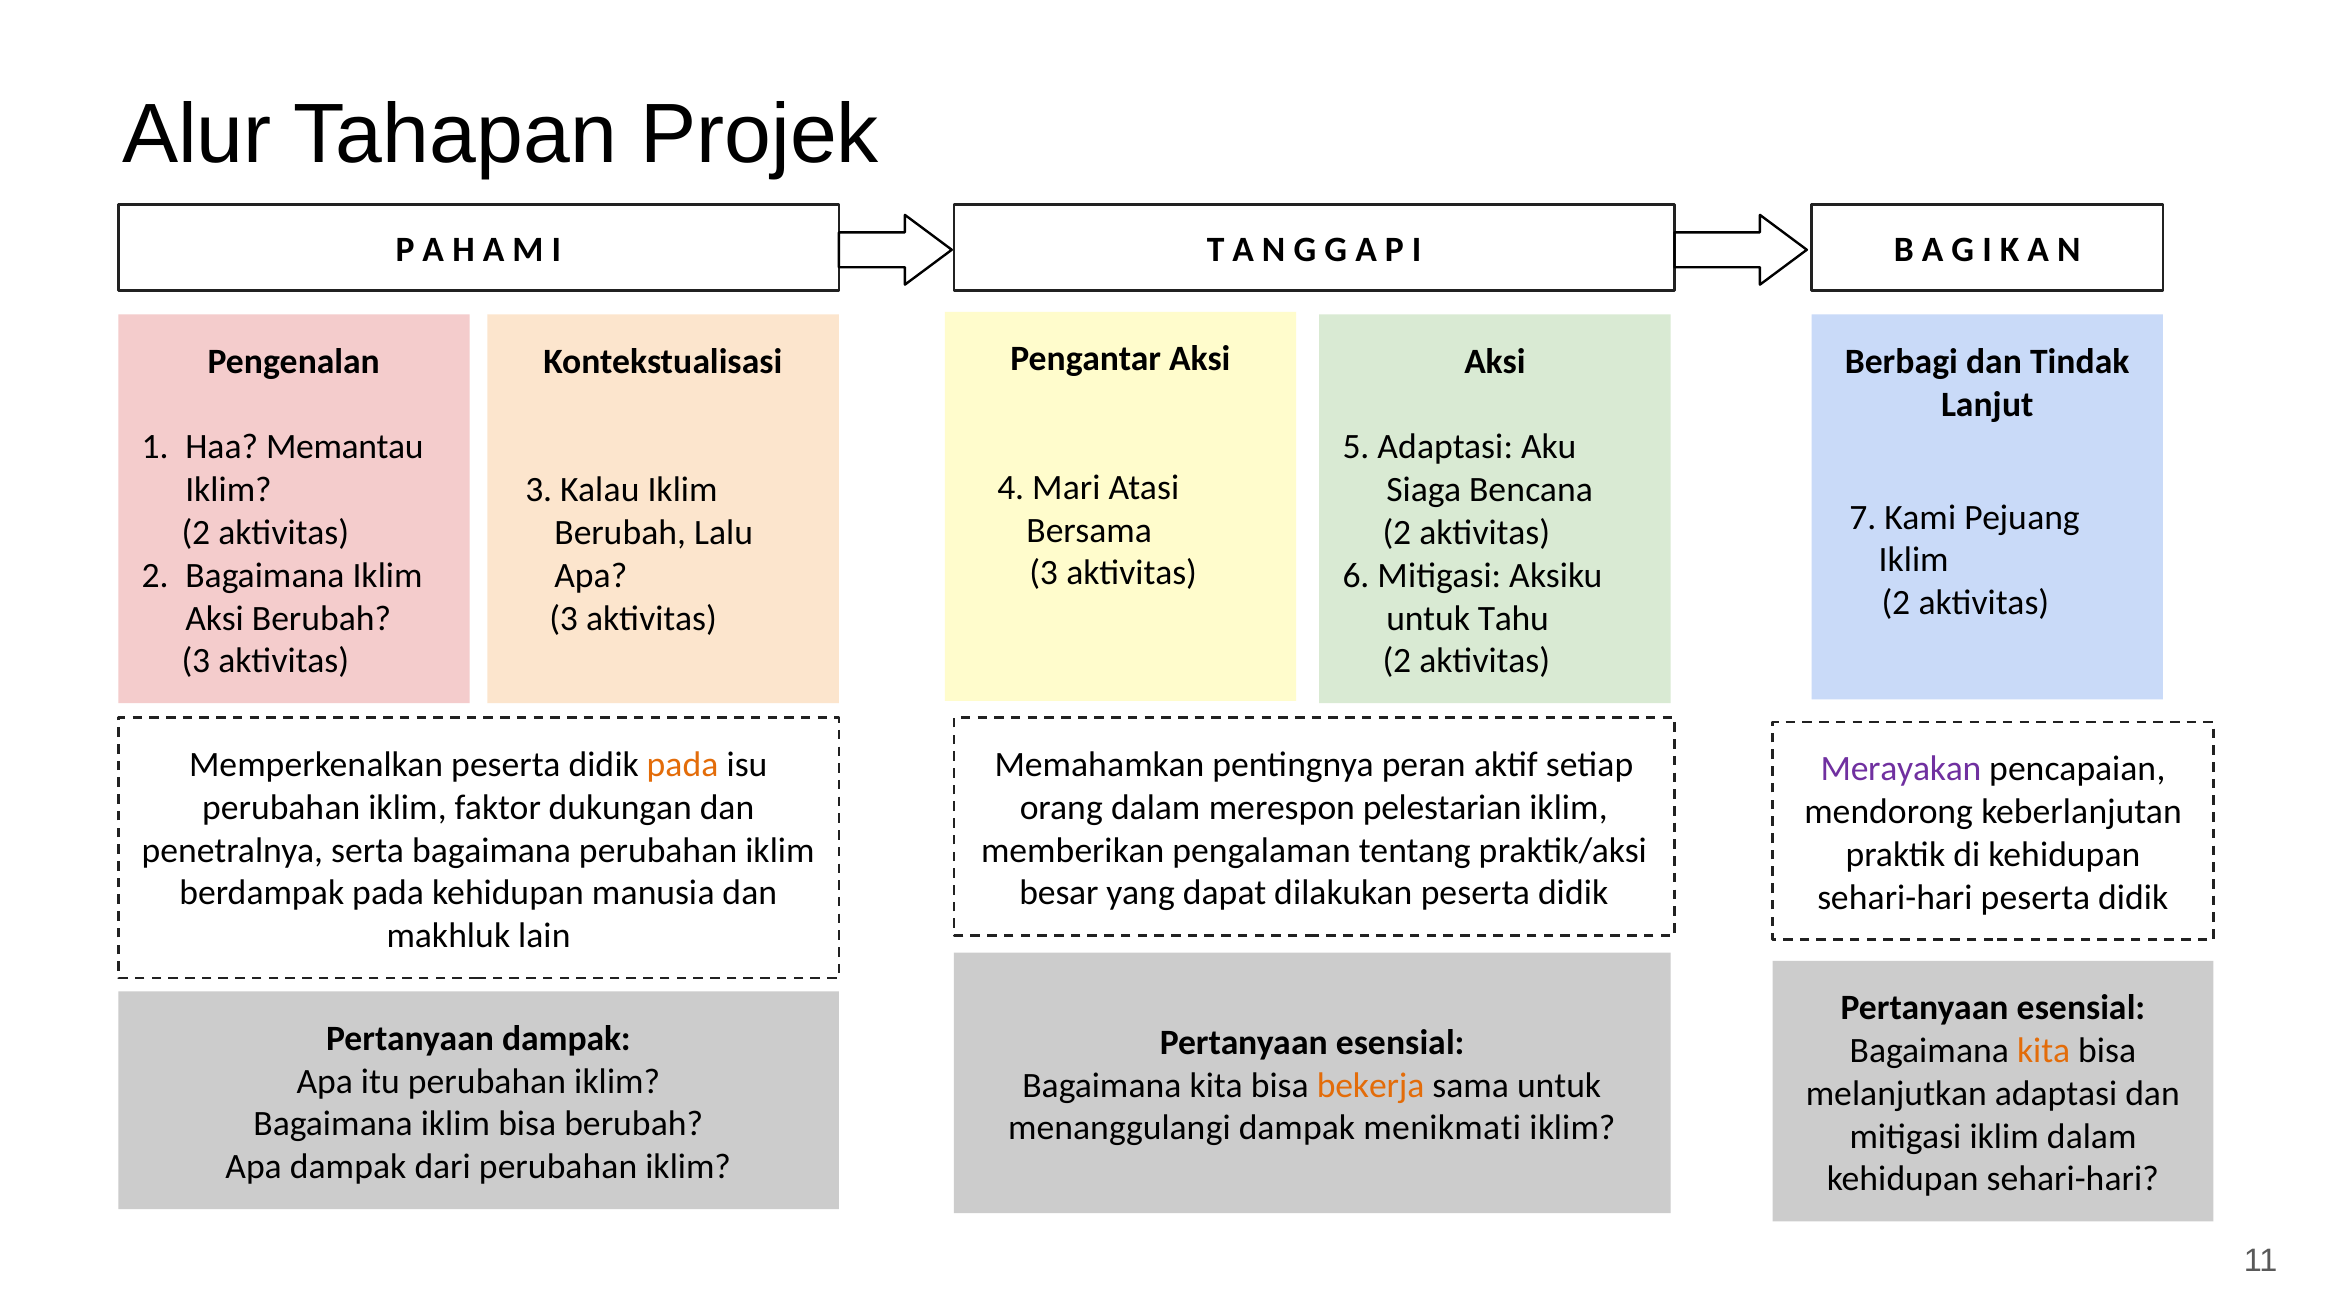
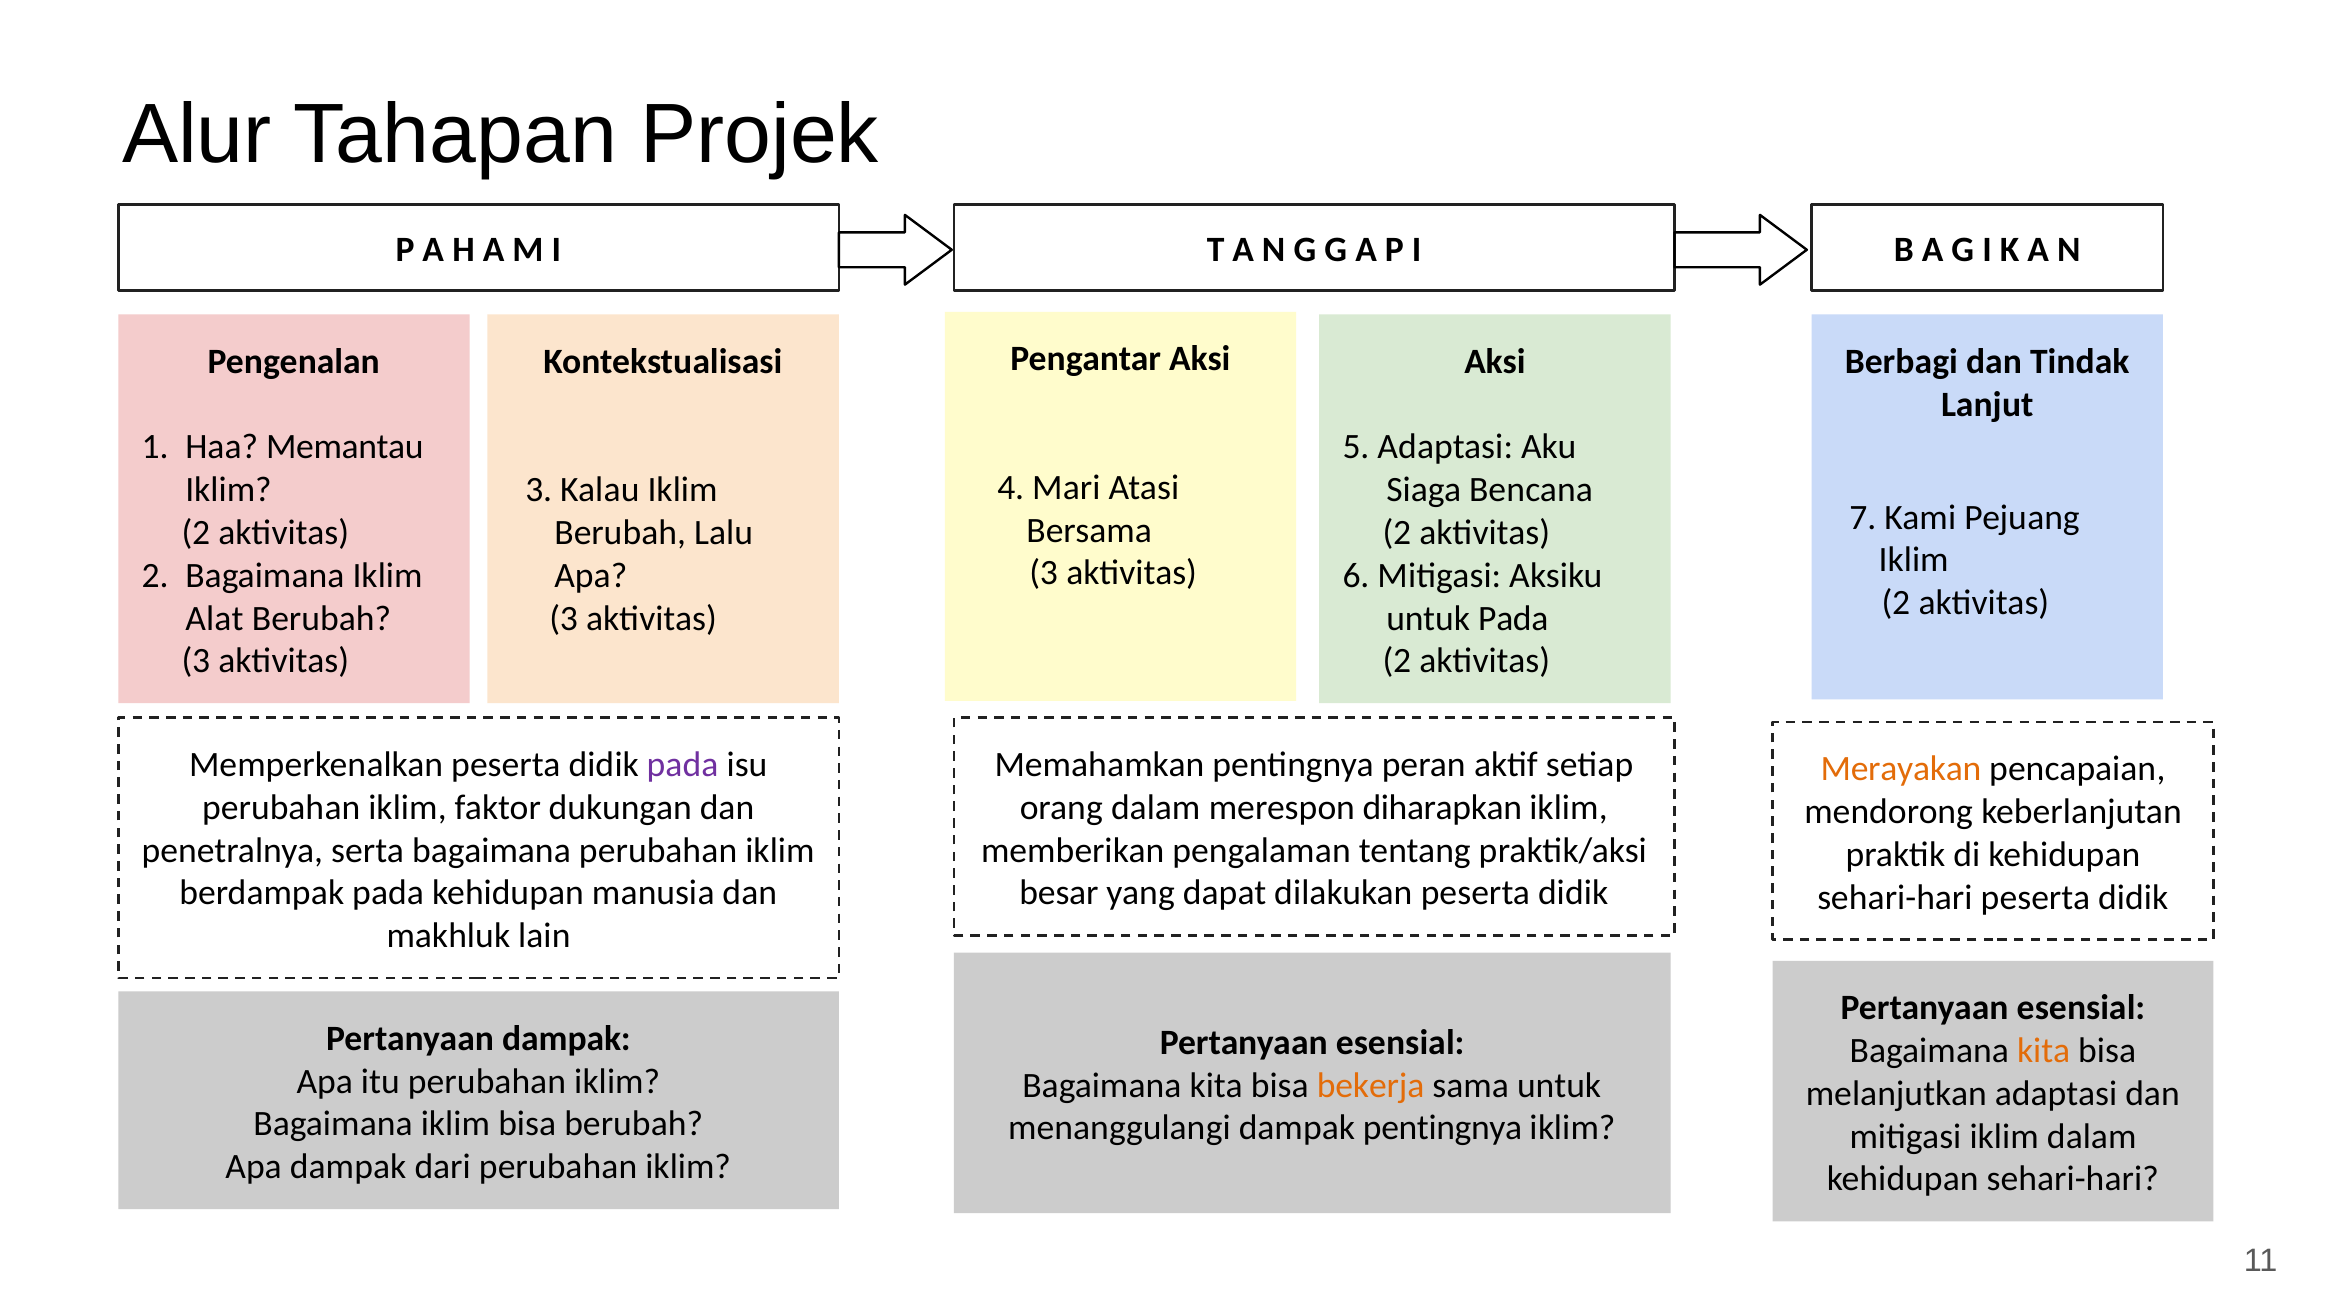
Aksi: Aksi -> Alat (214, 618)
untuk Tahu: Tahu -> Pada (1513, 618)
pada colour: orange -> purple (683, 765)
Merayakan colour: purple -> orange (1901, 769)
pelestarian: pelestarian -> diharapkan (1442, 807)
dampak menikmati: menikmati -> pentingnya (1443, 1128)
